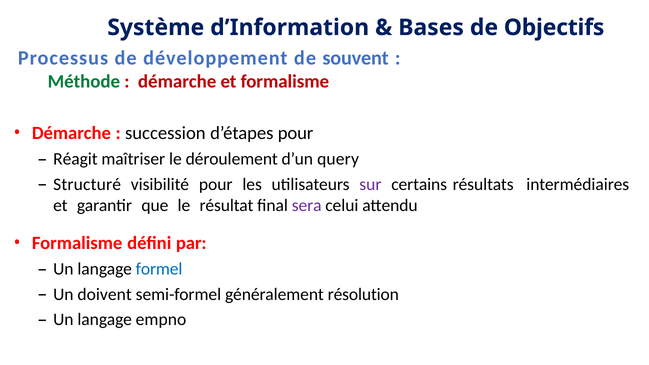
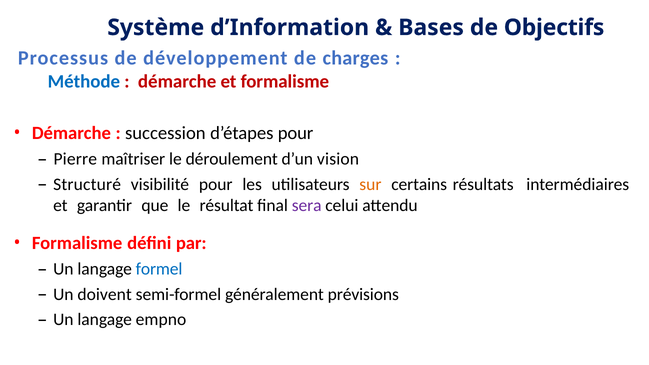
souvent: souvent -> charges (355, 58)
Méthode colour: green -> blue (84, 82)
Réagit: Réagit -> Pierre (75, 159)
query: query -> vision (338, 159)
sur colour: purple -> orange (370, 184)
résolution: résolution -> prévisions (363, 294)
